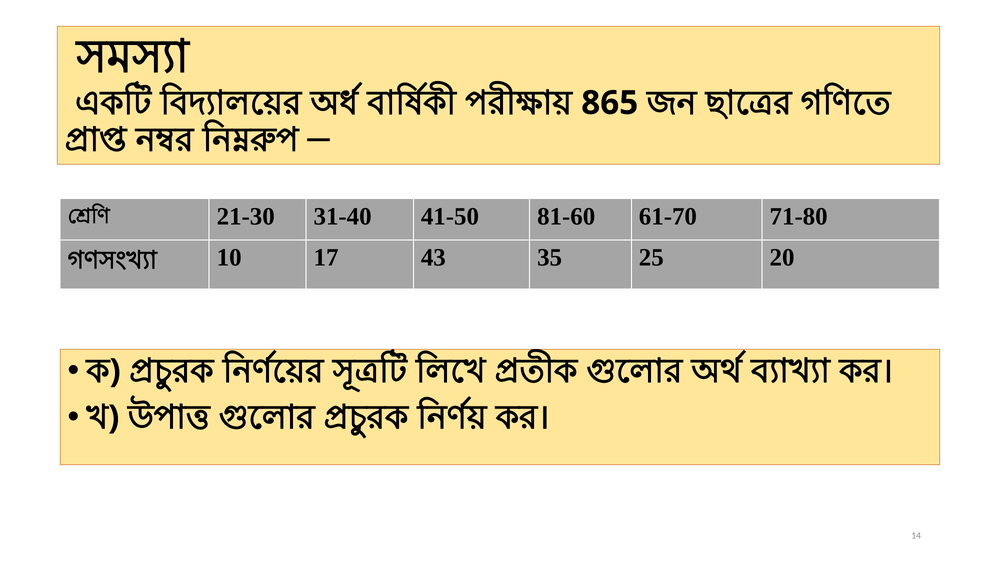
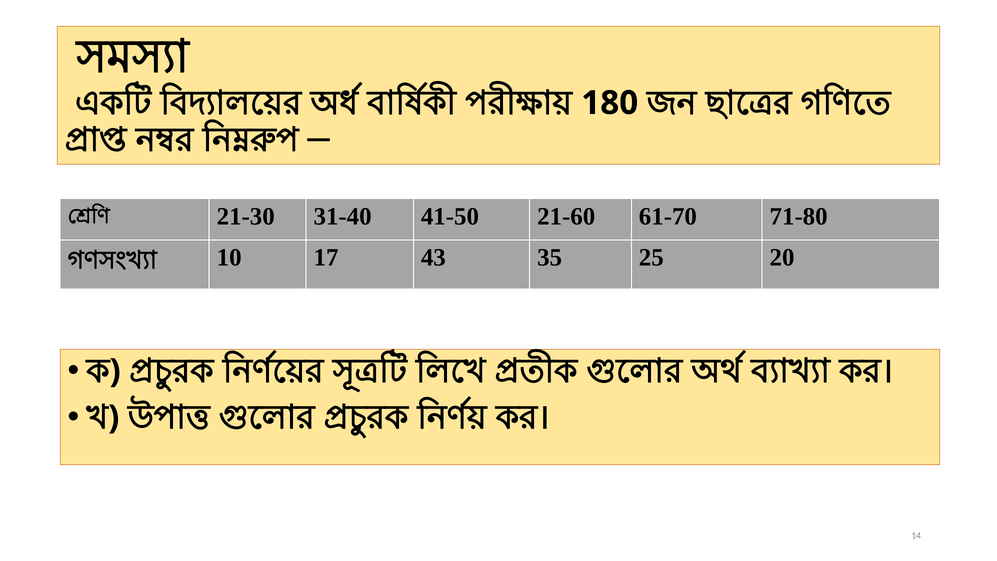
865: 865 -> 180 (610, 103)
81-60: 81-60 -> 21-60 (566, 216)
